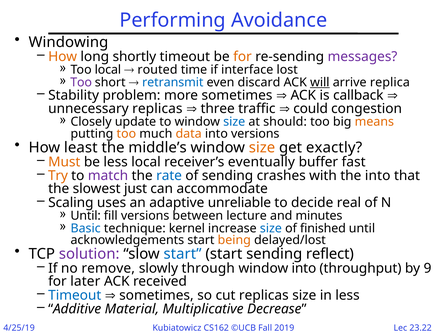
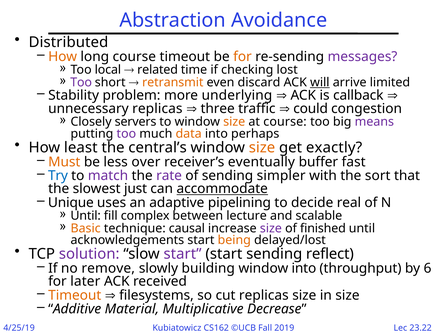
Performing: Performing -> Abstraction (173, 20)
Windowing: Windowing -> Distributed (68, 42)
long shortly: shortly -> course (134, 57)
routed: routed -> related (158, 70)
interface: interface -> checking (247, 70)
retransmit colour: blue -> orange (173, 82)
replica: replica -> limited (390, 82)
more sometimes: sometimes -> underlying (237, 96)
update: update -> servers (136, 122)
size colour: blue -> orange (234, 122)
at should: should -> course (285, 122)
means colour: orange -> purple (374, 122)
too colour: orange -> purple (126, 134)
into versions: versions -> perhaps (255, 134)
middle’s: middle’s -> central’s (158, 148)
less local: local -> over (146, 162)
Try colour: orange -> blue (58, 176)
rate colour: blue -> purple (169, 176)
crashes: crashes -> simpler (281, 176)
the into: into -> sort (378, 176)
accommodate underline: none -> present (222, 189)
Scaling: Scaling -> Unique (71, 203)
unreliable: unreliable -> pipelining (239, 203)
fill versions: versions -> complex (145, 216)
minutes: minutes -> scalable (319, 216)
Basic colour: blue -> orange (86, 228)
kernel: kernel -> causal (187, 228)
size colour: blue -> purple (271, 228)
start colour: blue -> purple (183, 254)
through: through -> building (208, 269)
9: 9 -> 6 (427, 269)
Timeout colour: blue -> orange (75, 295)
sometimes: sometimes -> filesystems (156, 295)
in less: less -> size (347, 295)
